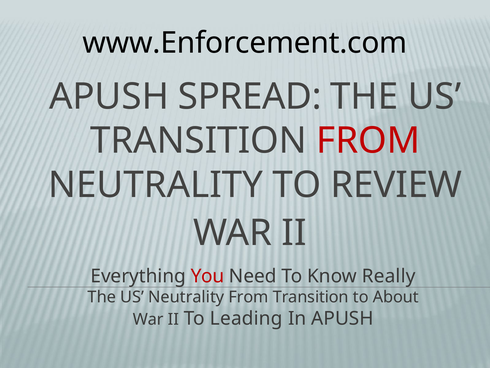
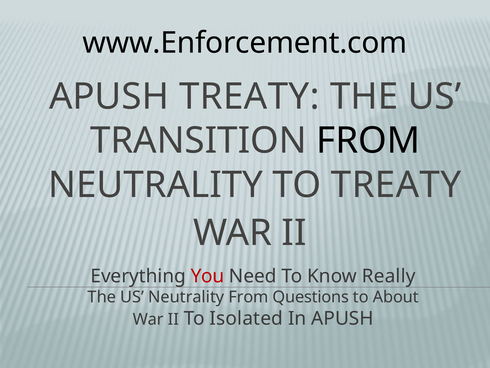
APUSH SPREAD: SPREAD -> TREATY (249, 96)
FROM colour: red -> black (368, 141)
TO REVIEW: REVIEW -> TREATY (396, 185)
From Transition: Transition -> Questions (311, 297)
Leading: Leading -> Isolated (246, 318)
